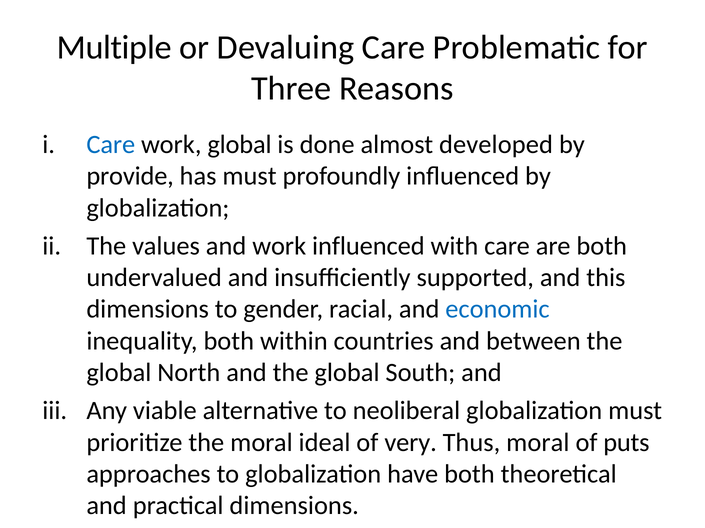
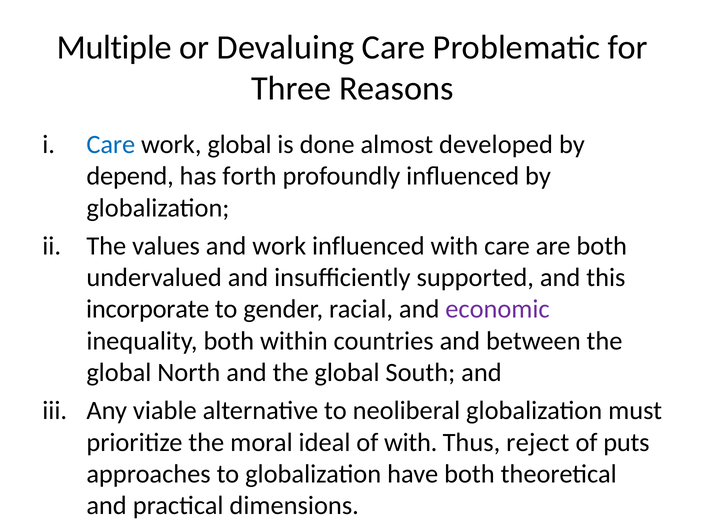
provide: provide -> depend (130, 176)
has must: must -> forth (250, 176)
dimensions: dimensions -> incorporate (148, 310)
economic colour: blue -> purple (497, 310)
of very: very -> with (411, 443)
Thus moral: moral -> reject (538, 443)
